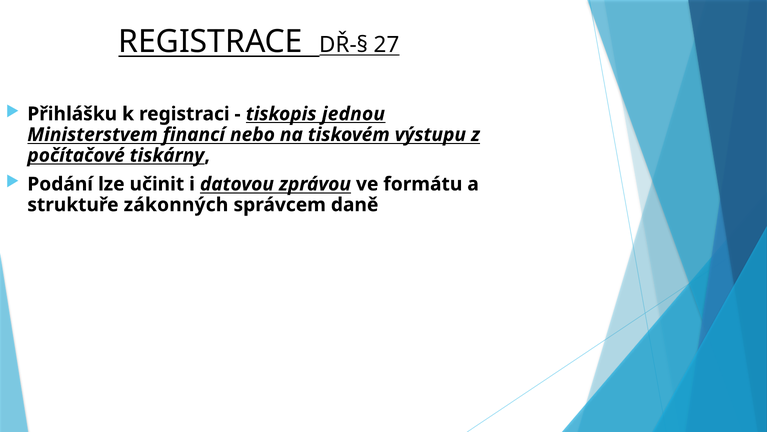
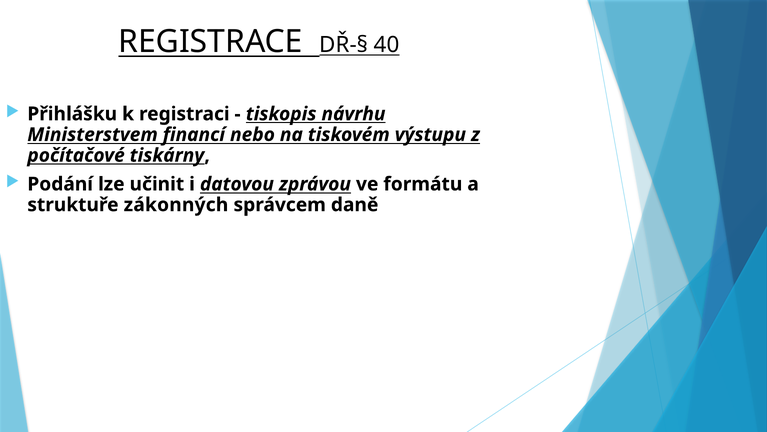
27: 27 -> 40 (387, 45)
jednou: jednou -> návrhu (353, 114)
